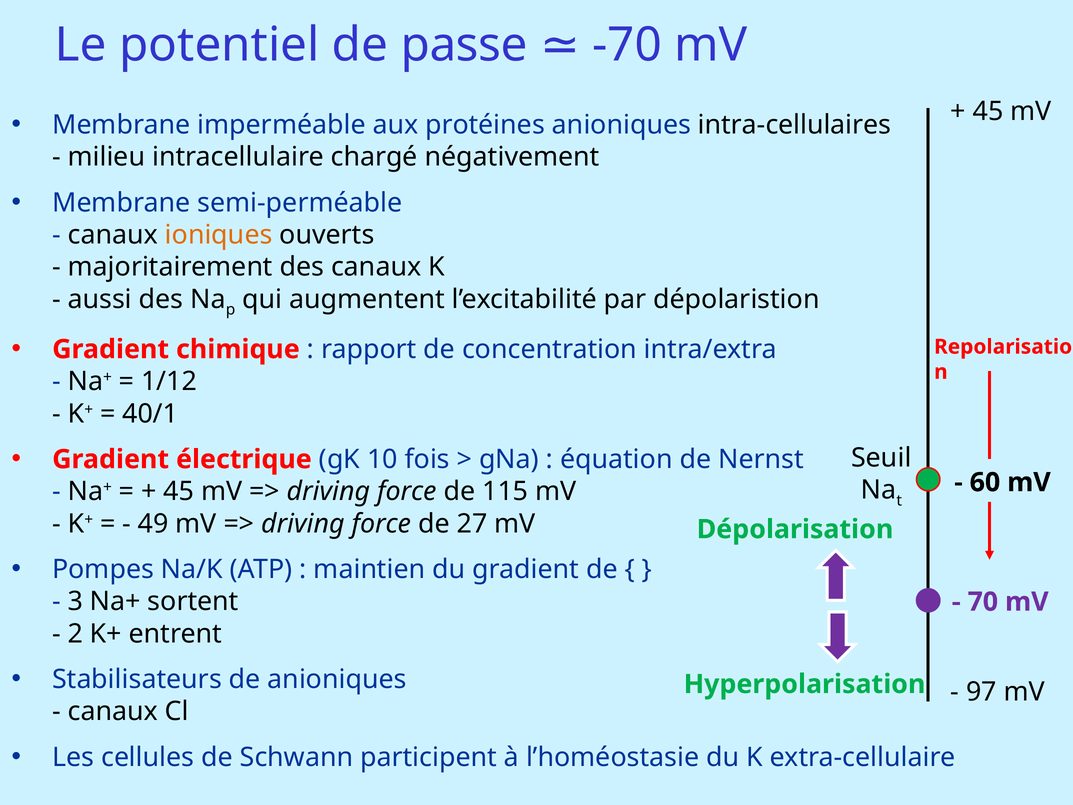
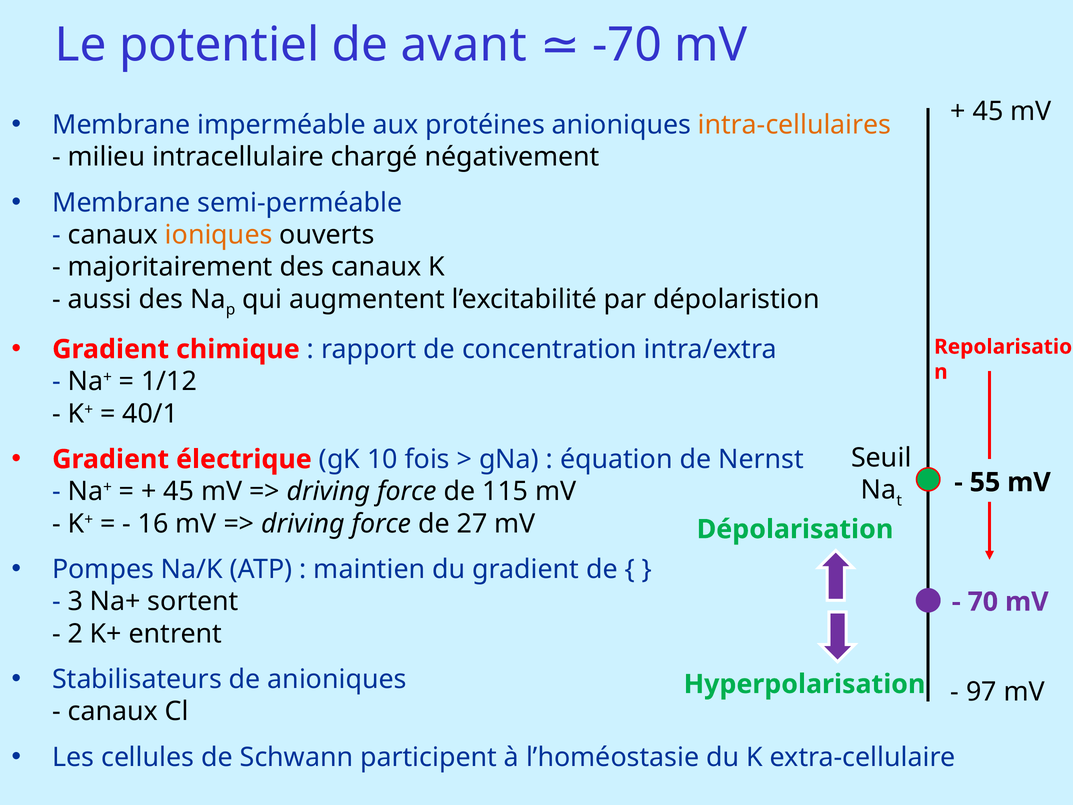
passe: passe -> avant (464, 45)
intra-cellulaires colour: black -> orange (795, 125)
60: 60 -> 55 (985, 482)
49: 49 -> 16 (153, 524)
